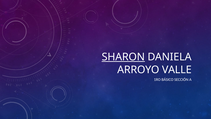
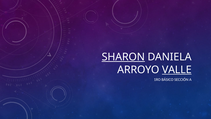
VALLE underline: none -> present (177, 70)
